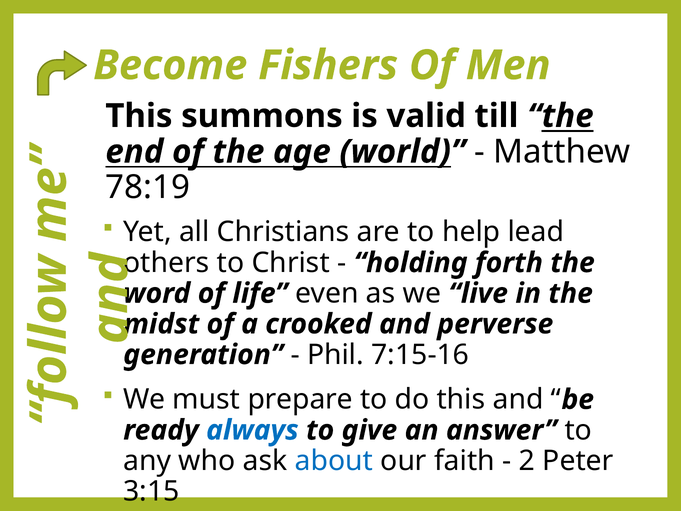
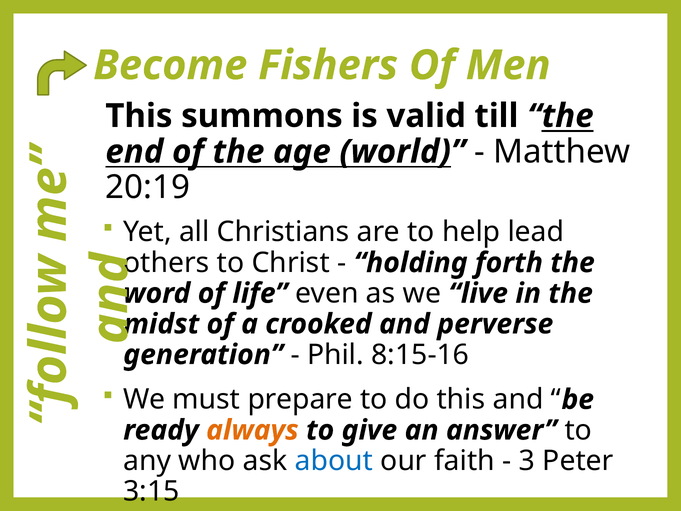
78:19: 78:19 -> 20:19 (148, 187)
7:15-16: 7:15-16 -> 8:15-16 (420, 355)
always colour: blue -> orange (252, 430)
2: 2 -> 3 (527, 461)
